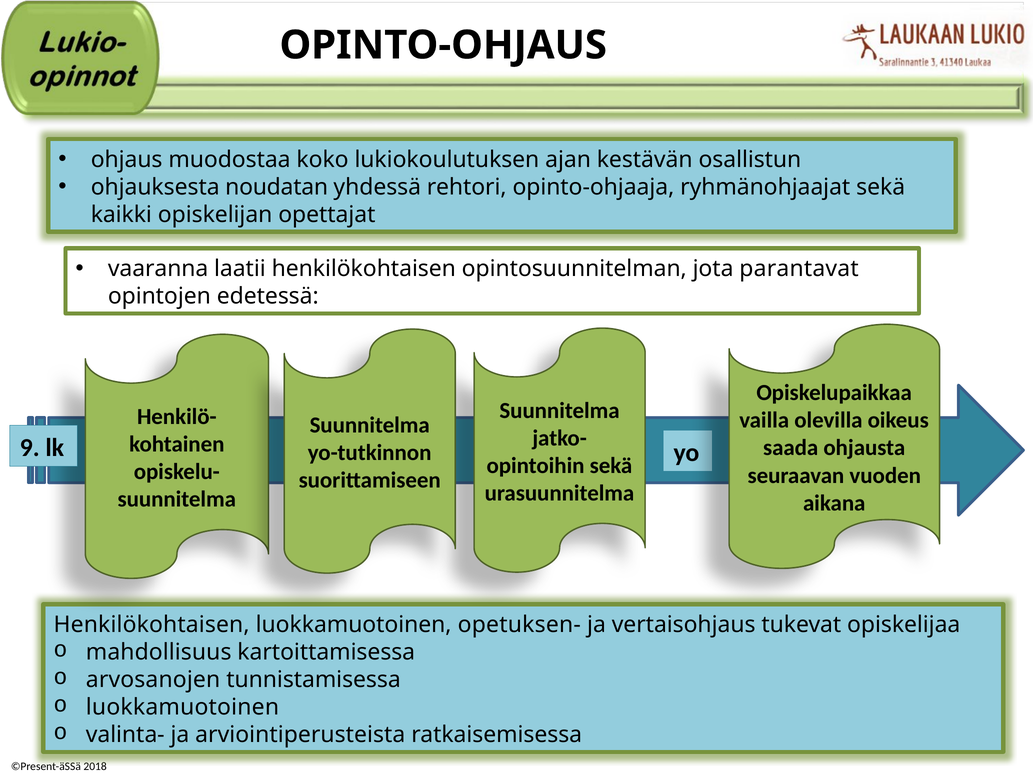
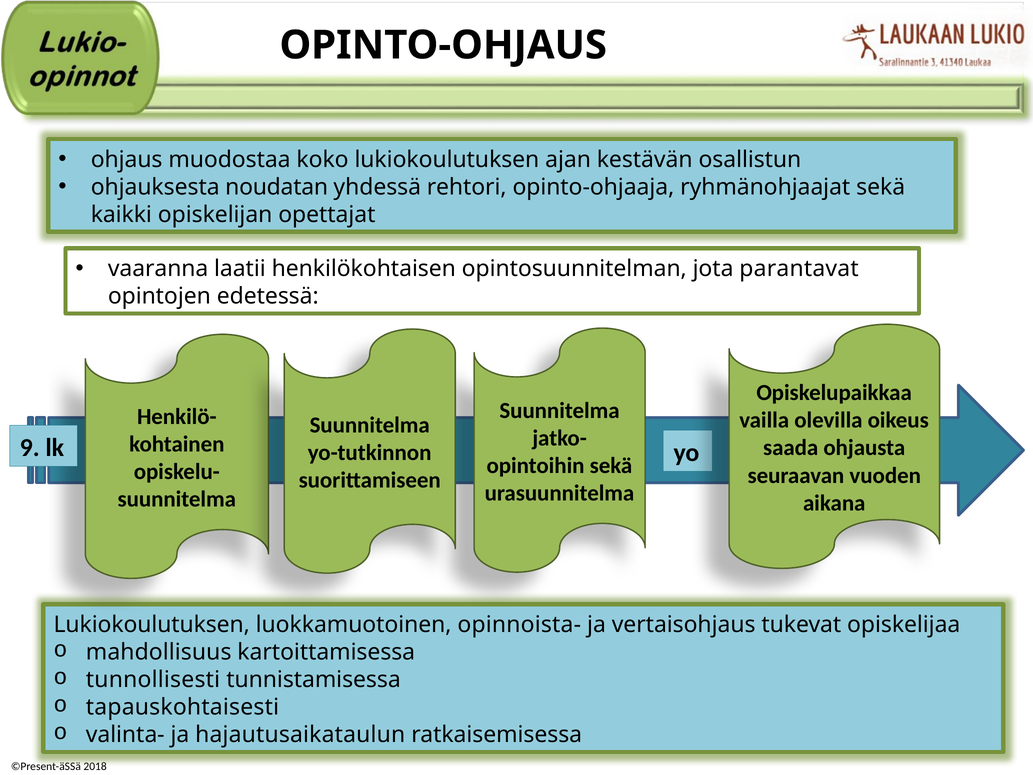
Henkilökohtaisen: Henkilökohtaisen -> Lukiokoulutuksen (152, 624)
opetuksen-: opetuksen- -> opinnoista- (519, 624)
arvosanojen: arvosanojen -> tunnollisesti (153, 679)
luokkamuotoinen: luokkamuotoinen -> tapauskohtaisesti (182, 707)
arviointiperusteista: arviointiperusteista -> hajautusaikataulun (300, 735)
